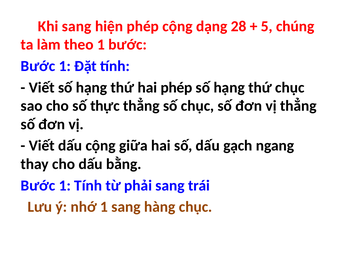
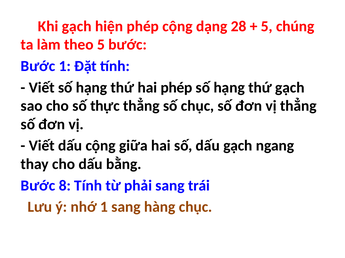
Khi sang: sang -> gạch (77, 26)
theo 1: 1 -> 5 (101, 45)
thứ chục: chục -> gạch (290, 88)
1: 1 -> 8 (65, 186)
